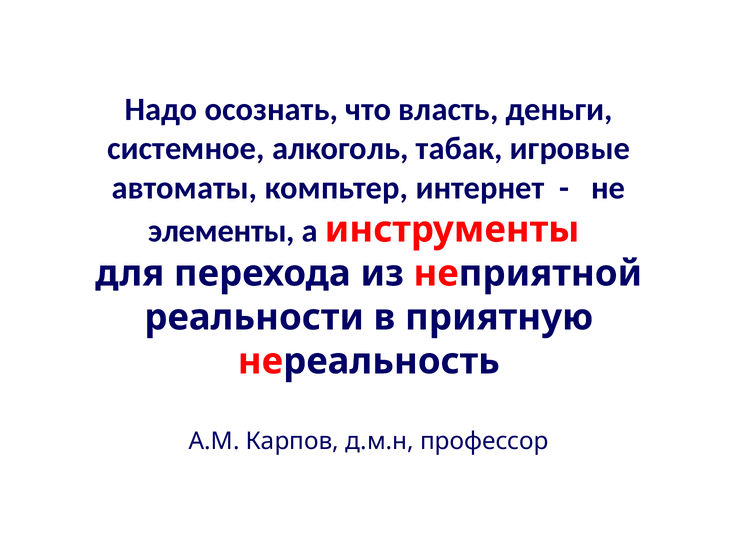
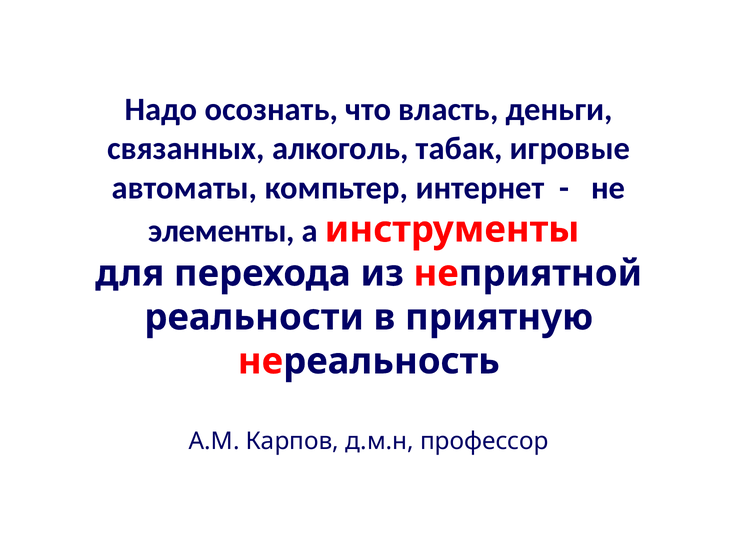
системное: системное -> связанных (186, 149)
